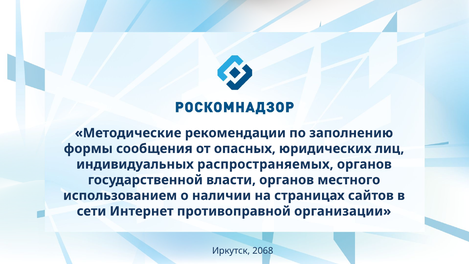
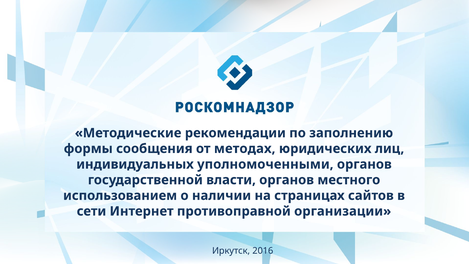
опасных: опасных -> методах (245, 149)
распространяемых: распространяемых -> уполномоченными (265, 164)
2068: 2068 -> 2016 (263, 251)
